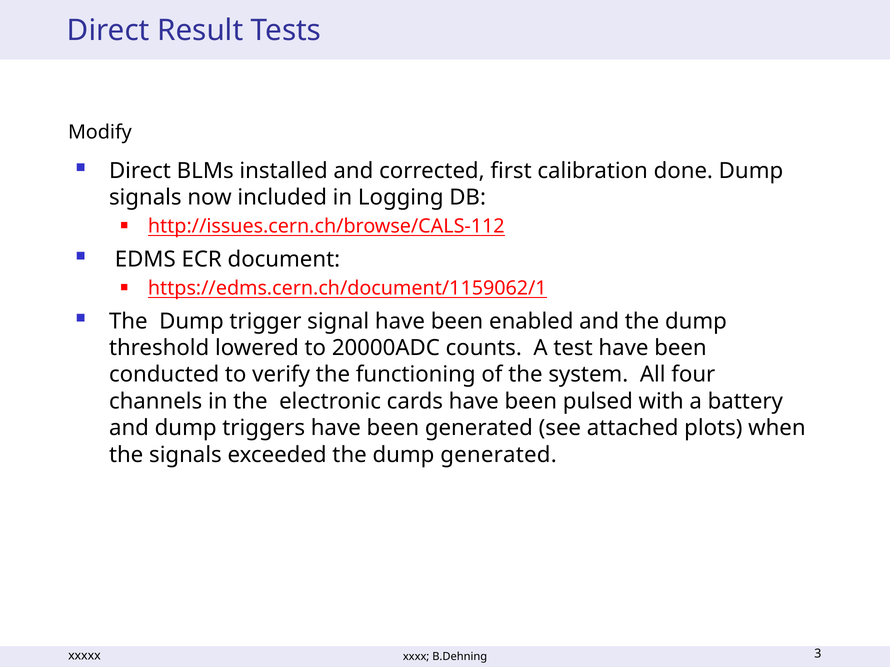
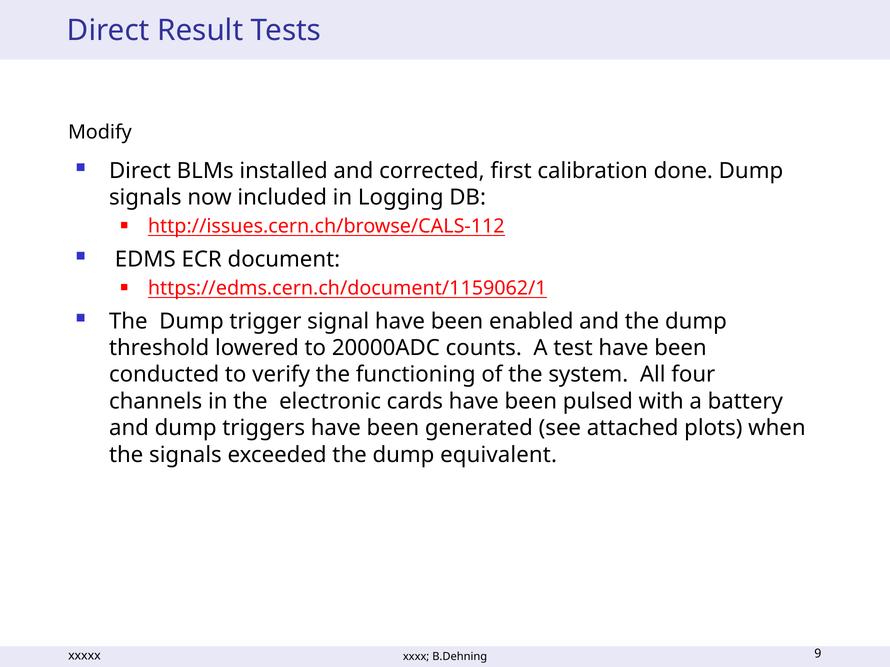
dump generated: generated -> equivalent (499, 455)
3: 3 -> 9 (818, 654)
